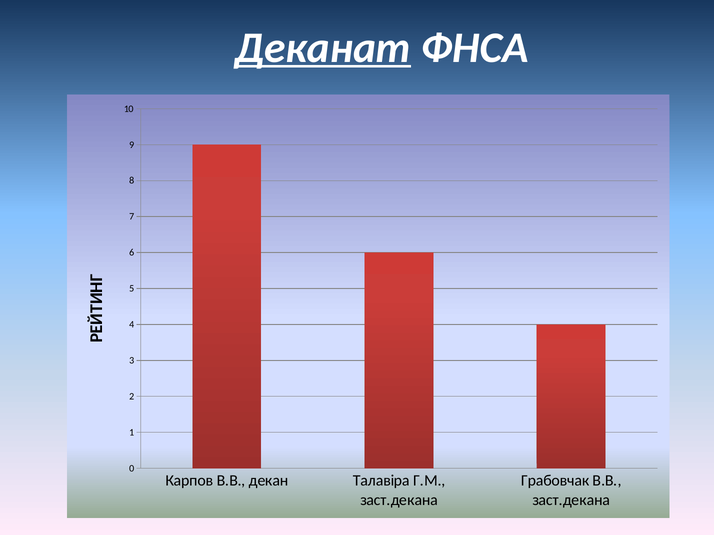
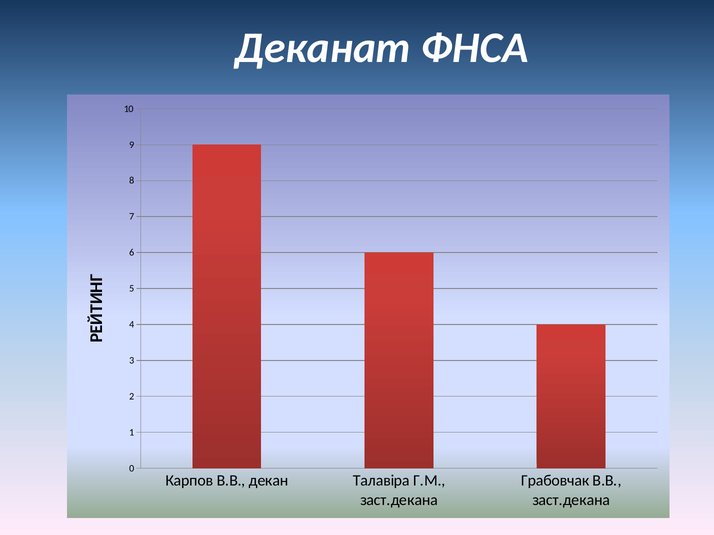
Деканат underline: present -> none (323, 48)
